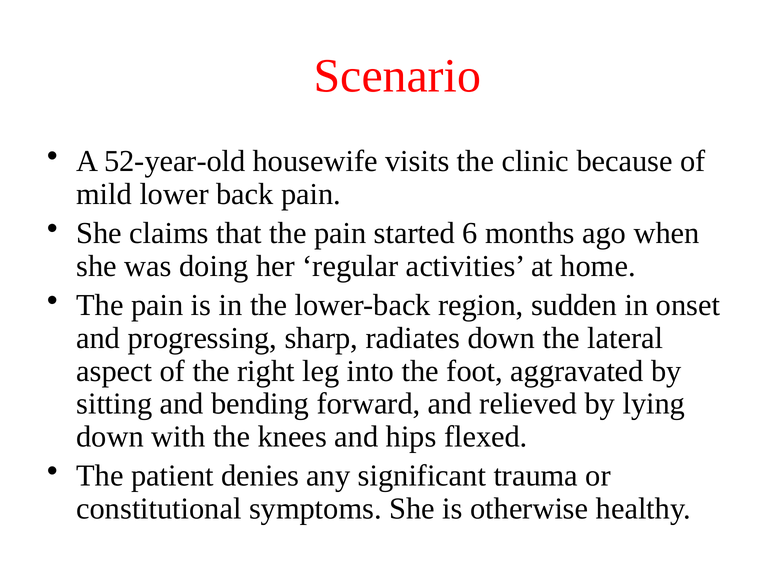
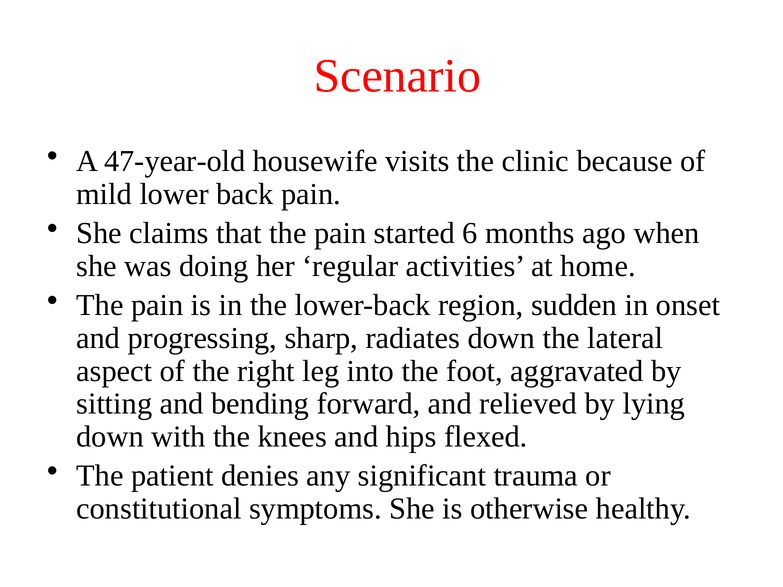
52-year-old: 52-year-old -> 47-year-old (175, 161)
